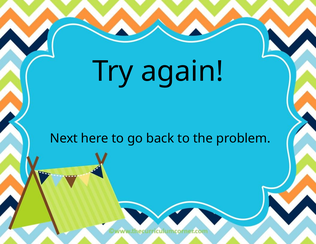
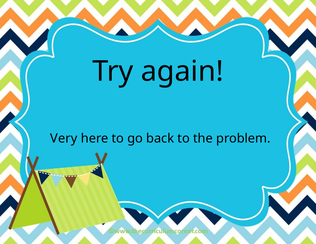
Next: Next -> Very (64, 139)
